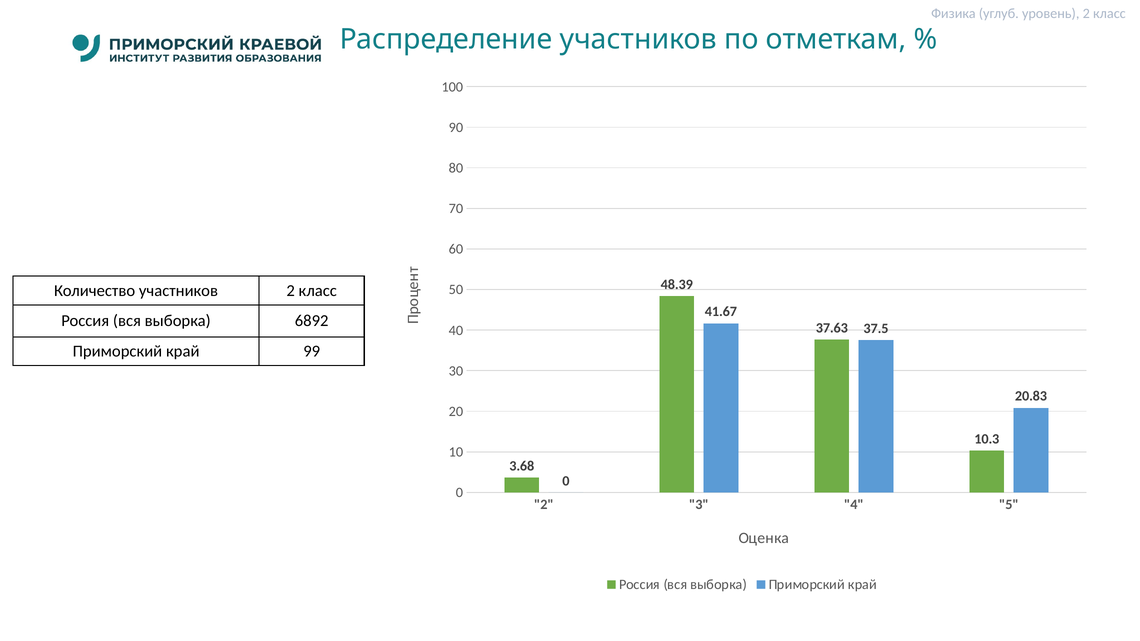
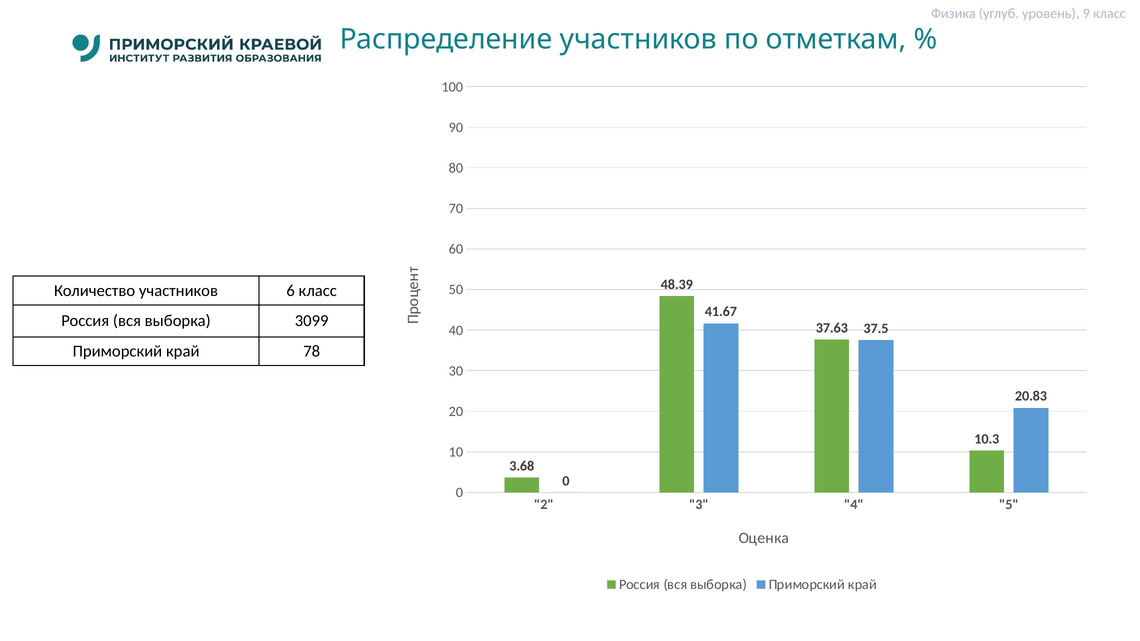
уровень 2: 2 -> 9 (1086, 14)
участников 2: 2 -> 6 (291, 291)
6892: 6892 -> 3099 (312, 321)
99: 99 -> 78 (312, 352)
